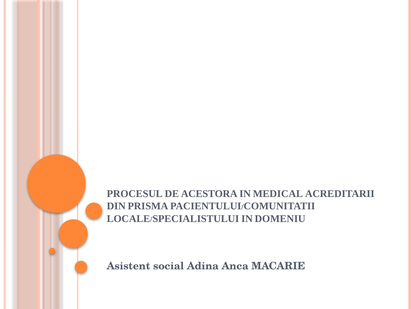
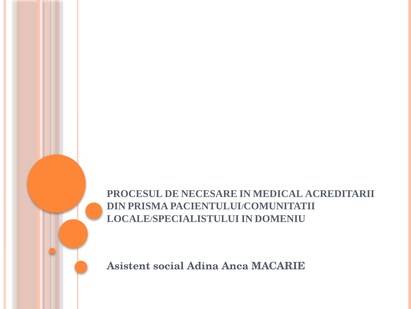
ACESTORA: ACESTORA -> NECESARE (209, 193)
